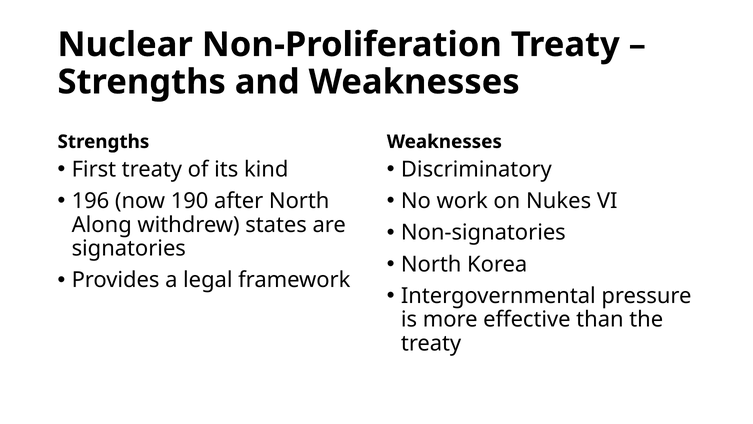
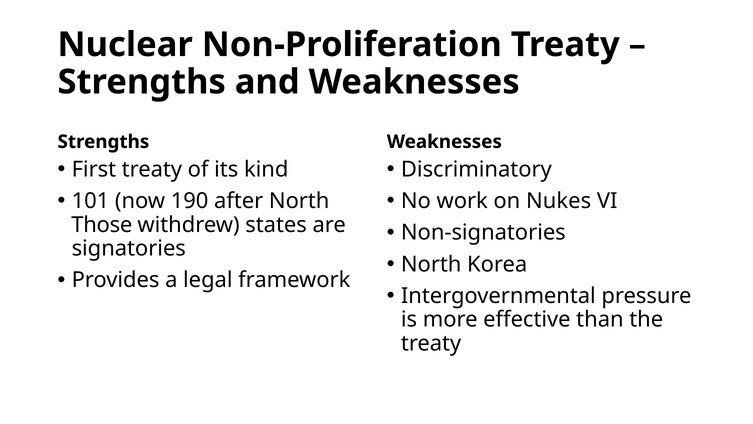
196: 196 -> 101 (90, 201)
Along: Along -> Those (102, 225)
